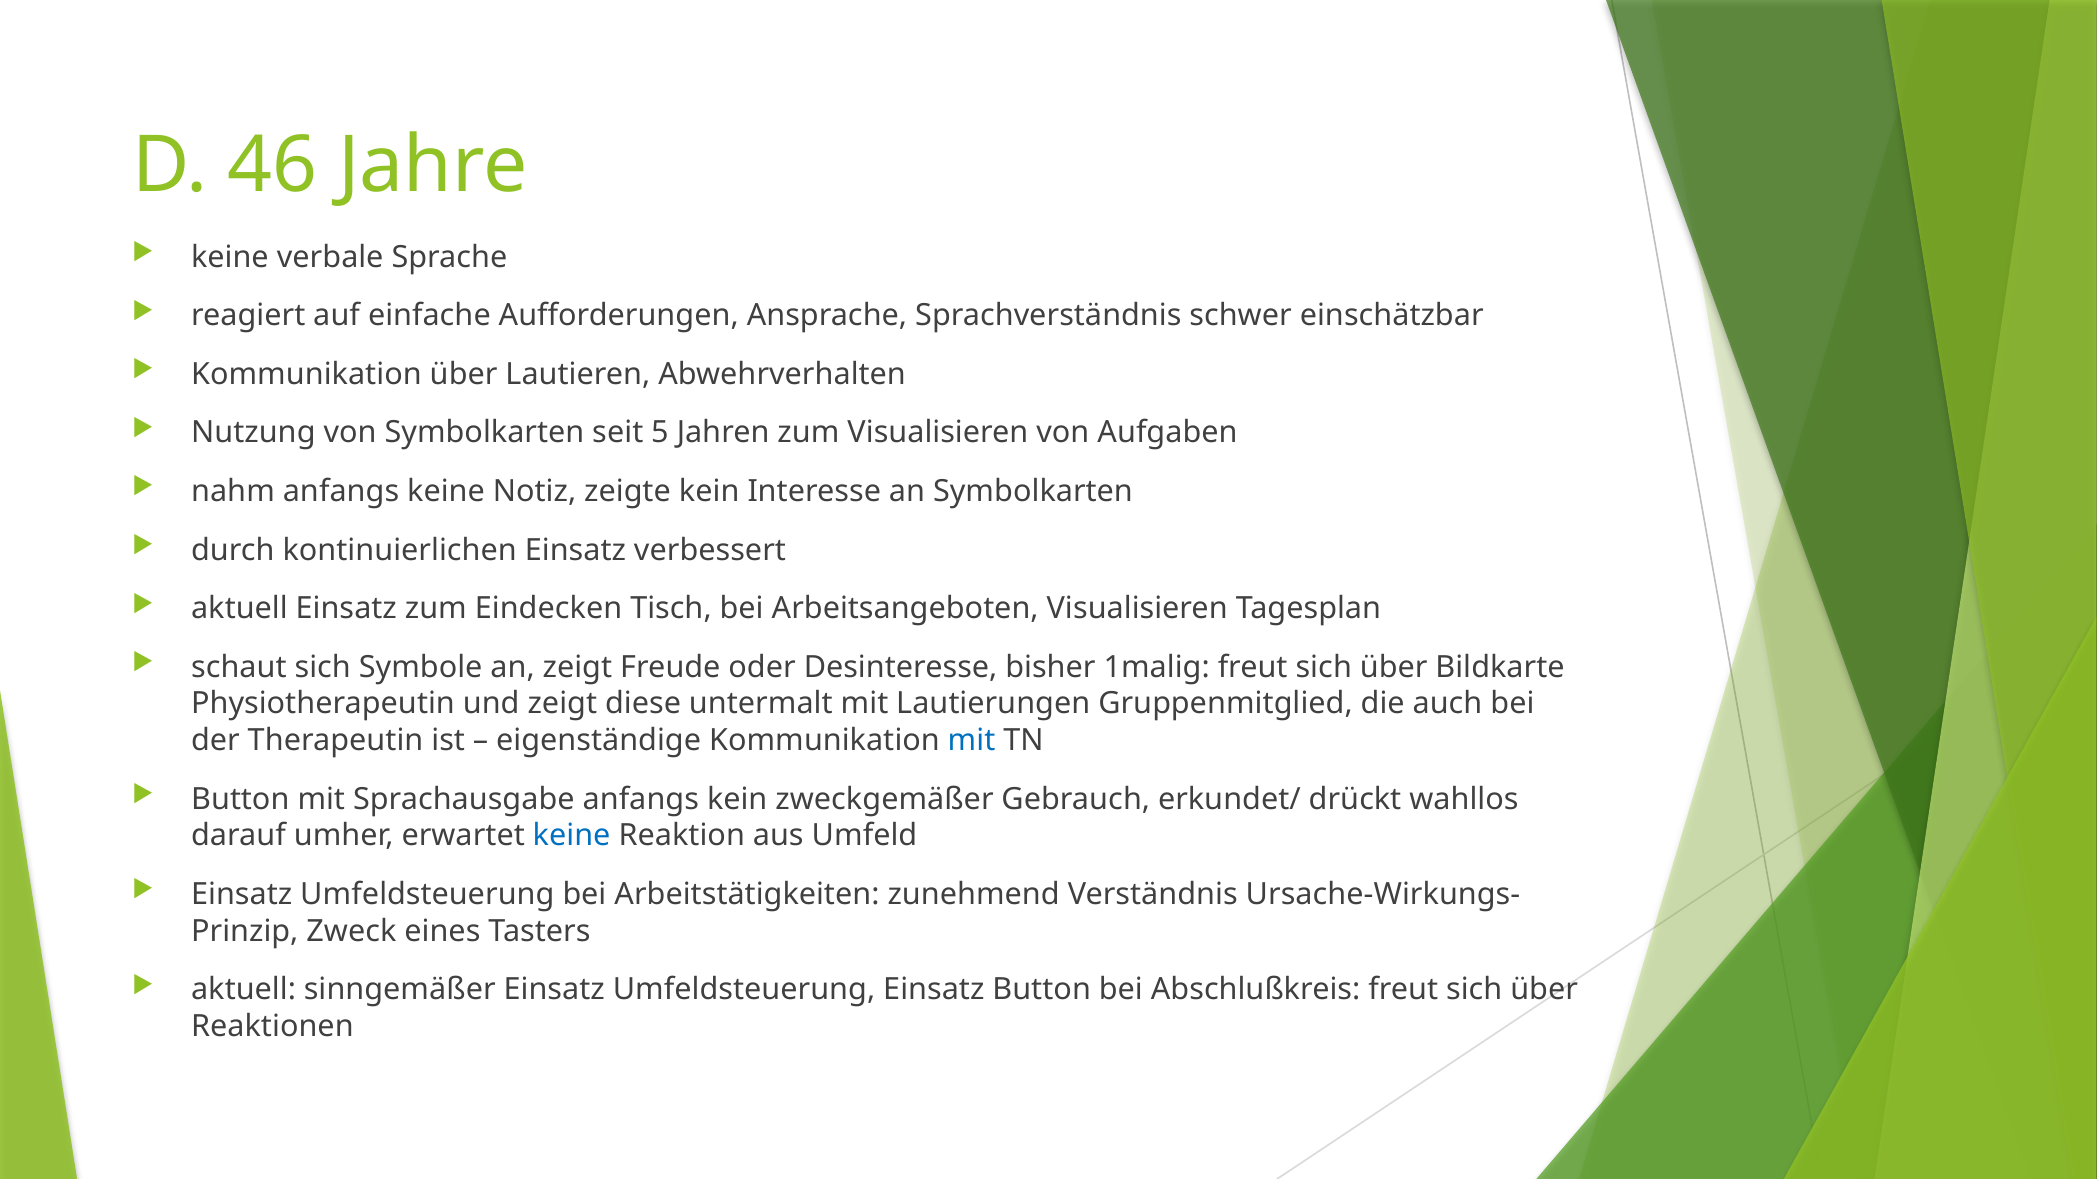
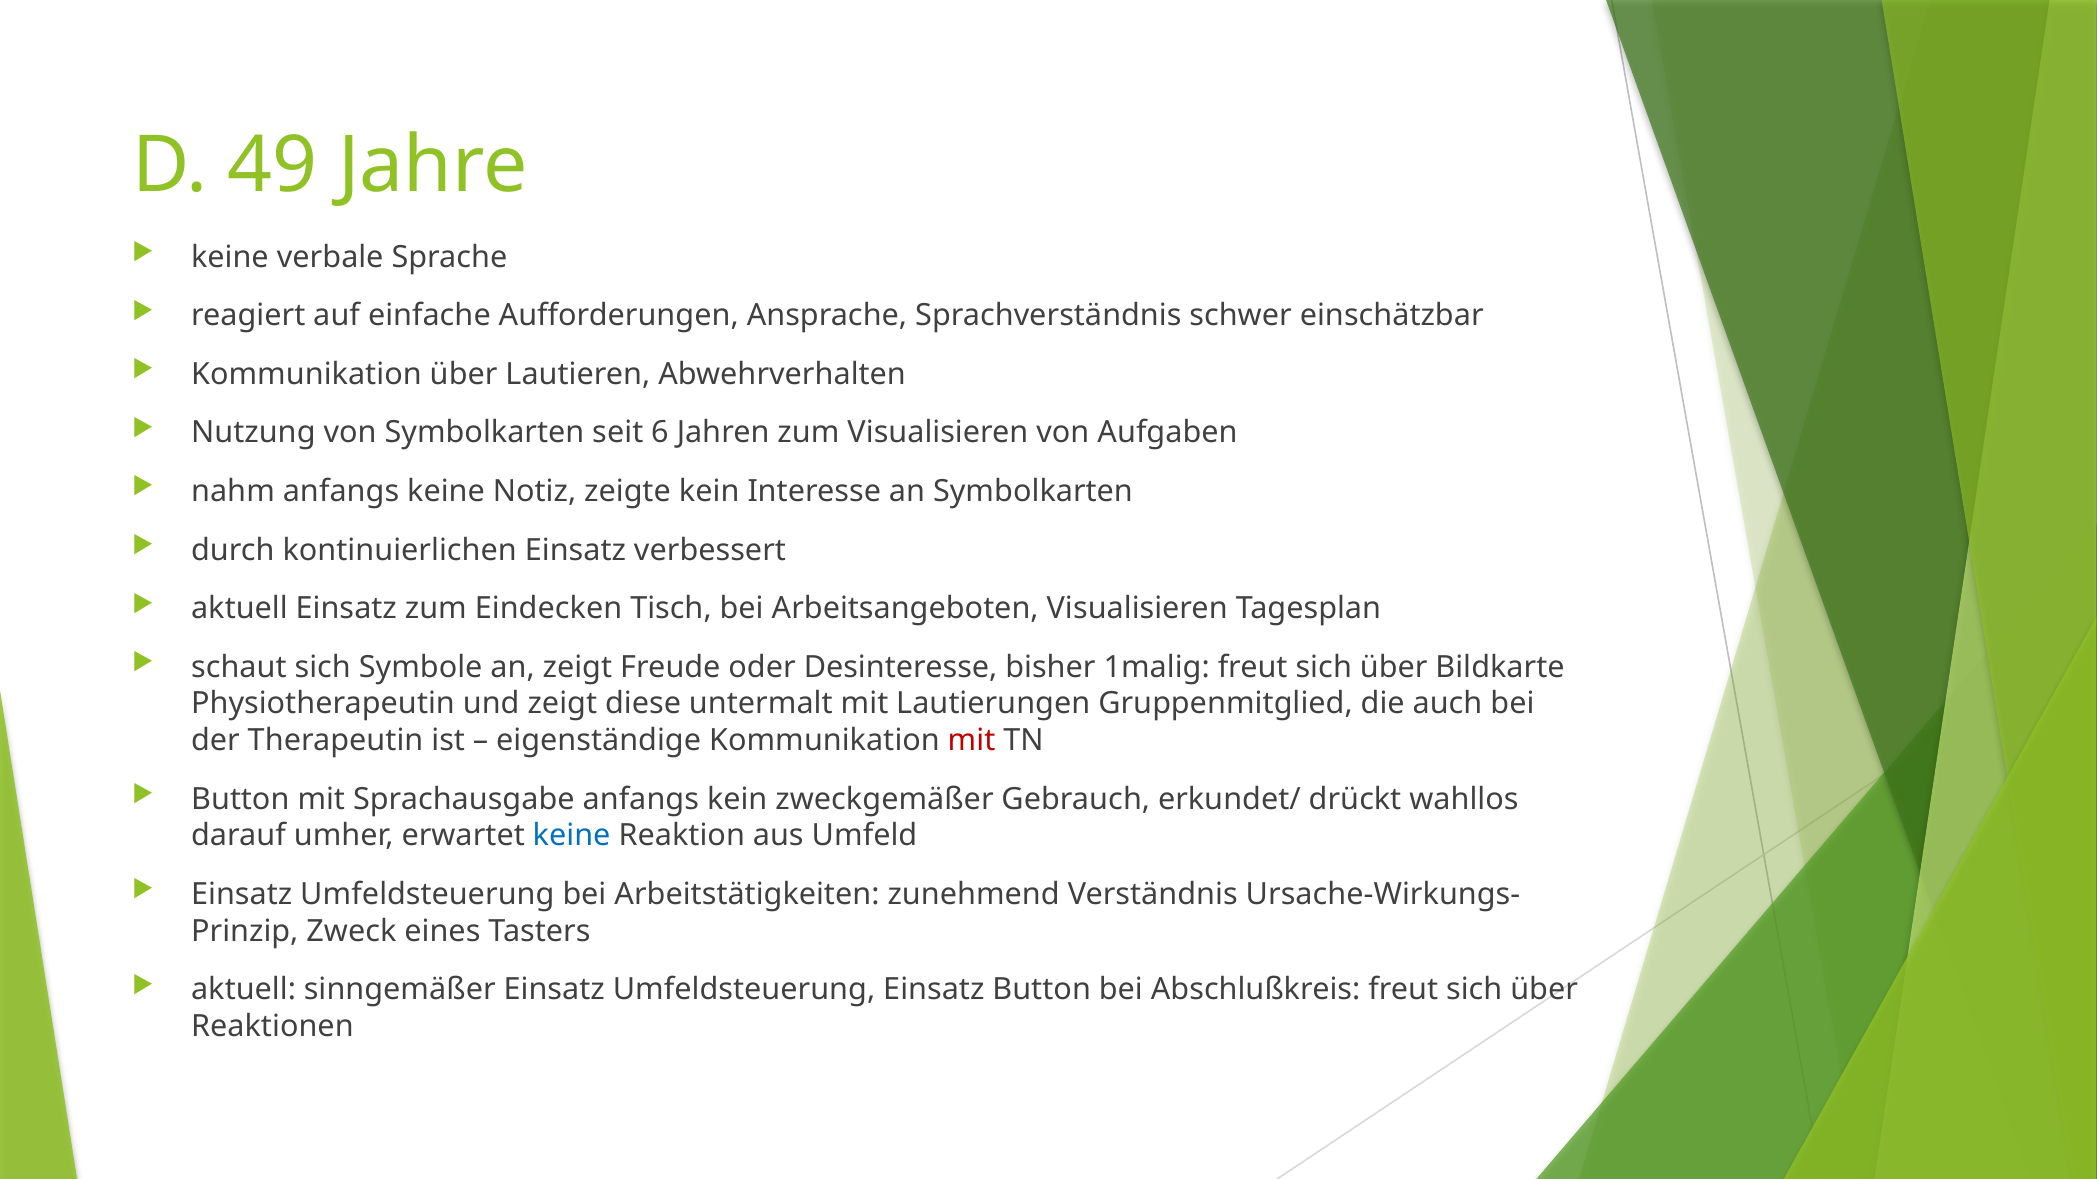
46: 46 -> 49 (273, 165)
5: 5 -> 6 (660, 433)
mit colour: blue -> red (972, 741)
